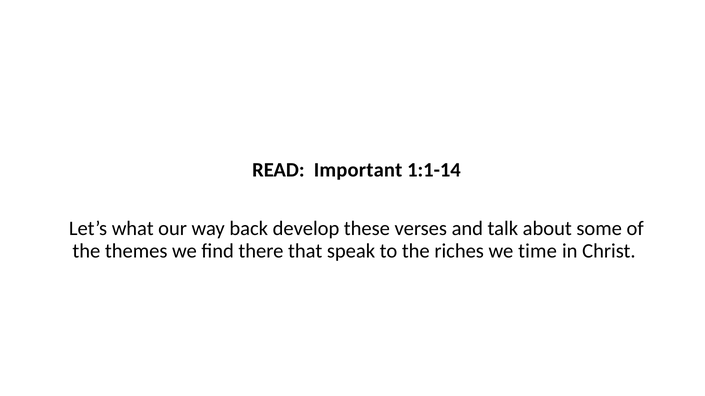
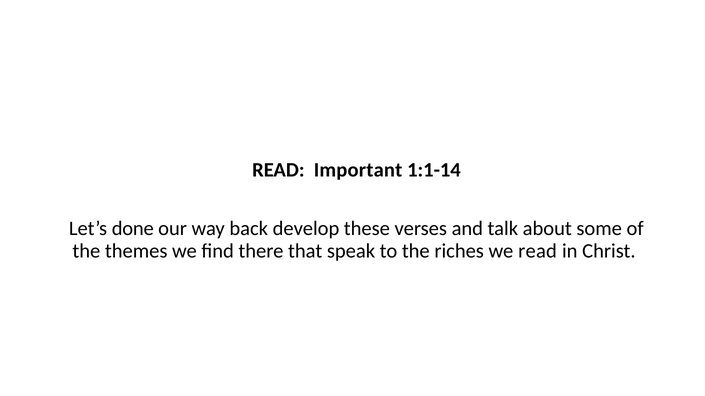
what: what -> done (133, 229)
we time: time -> read (538, 251)
